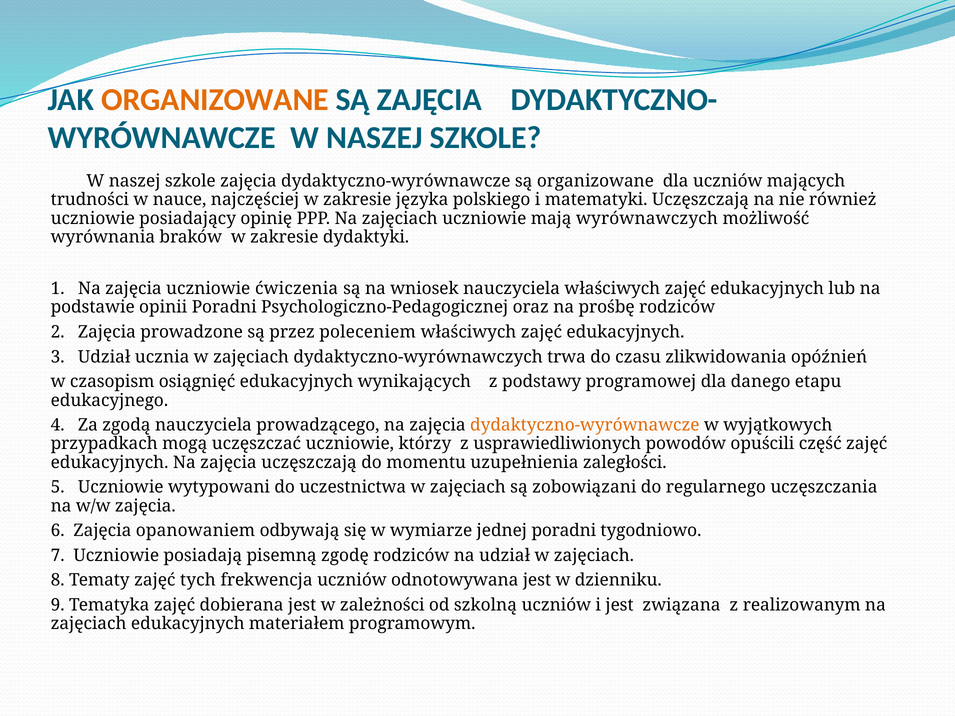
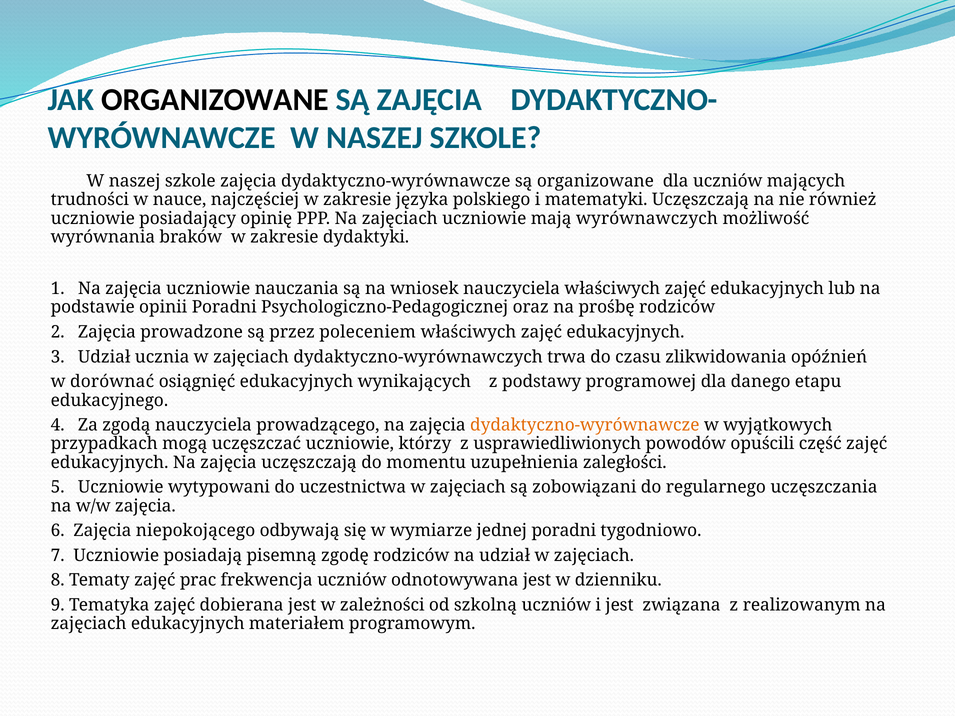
ORGANIZOWANE colour: orange -> black (215, 100)
ćwiczenia: ćwiczenia -> nauczania (297, 289)
czasopism: czasopism -> dorównać (112, 382)
opanowaniem: opanowaniem -> niepokojącego (196, 531)
tych: tych -> prac (198, 581)
